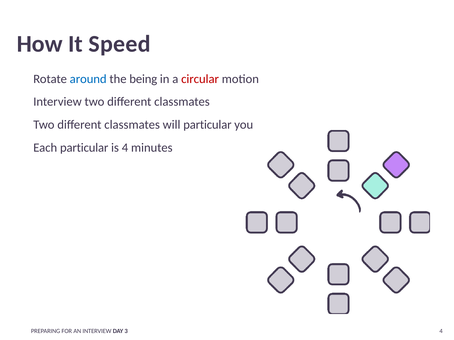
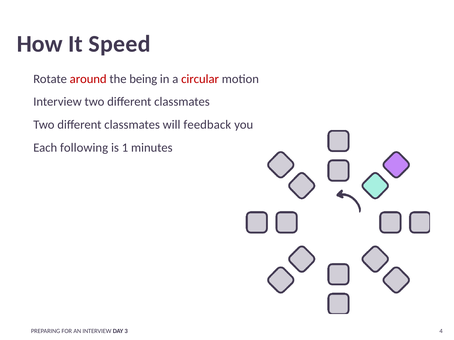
around colour: blue -> red (88, 79)
will particular: particular -> feedback (207, 125)
particular: particular -> following (84, 148)
is 4: 4 -> 1 (125, 148)
